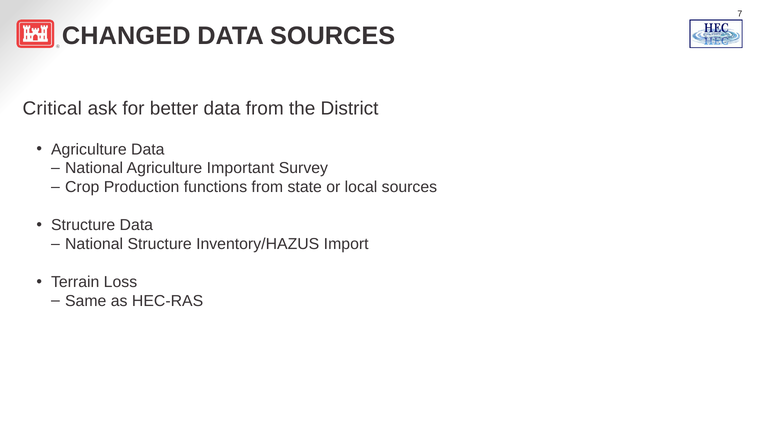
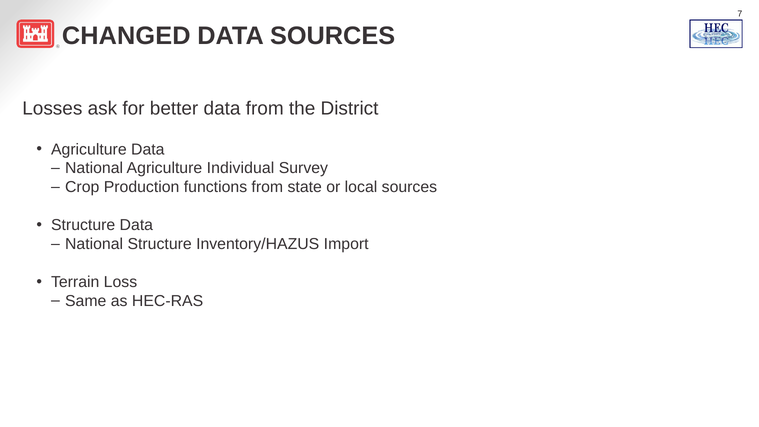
Critical: Critical -> Losses (52, 109)
Important: Important -> Individual (240, 168)
